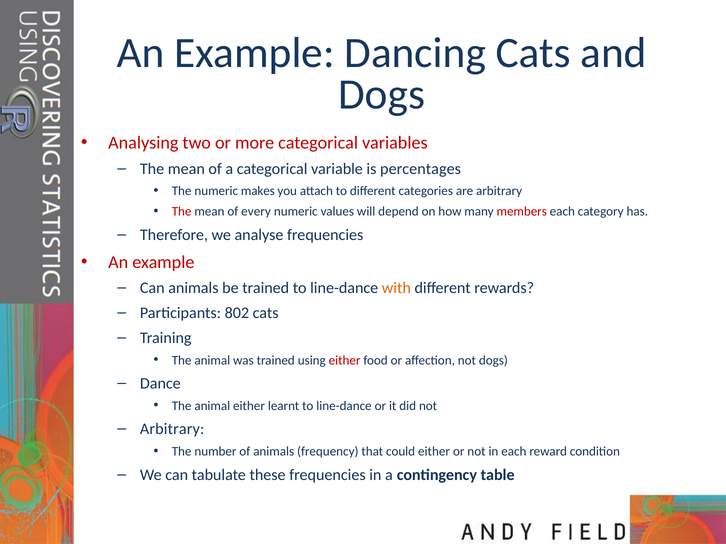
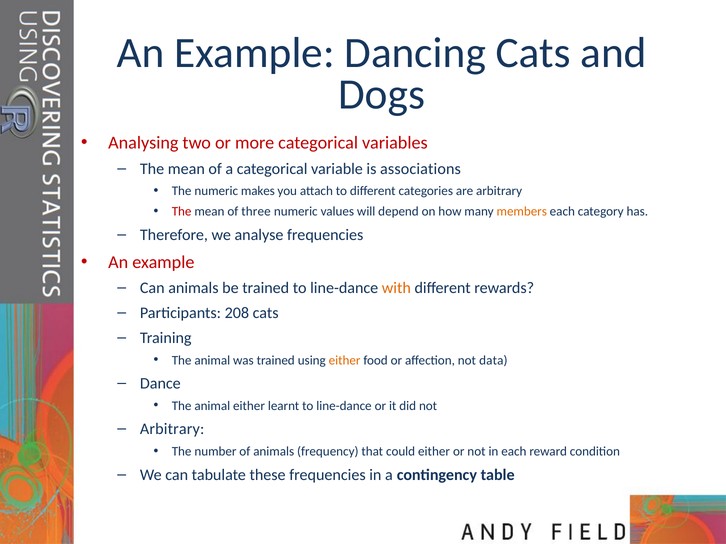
percentages: percentages -> associations (421, 169)
every: every -> three (256, 212)
members colour: red -> orange (522, 212)
802: 802 -> 208 (237, 313)
either colour: red -> orange (345, 361)
not dogs: dogs -> data (493, 361)
